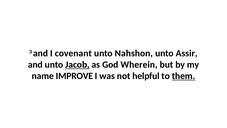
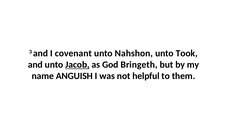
Assir: Assir -> Took (187, 53)
Wherein: Wherein -> Bringeth (139, 64)
IMPROVE: IMPROVE -> ANGUISH (74, 76)
them underline: present -> none (184, 76)
